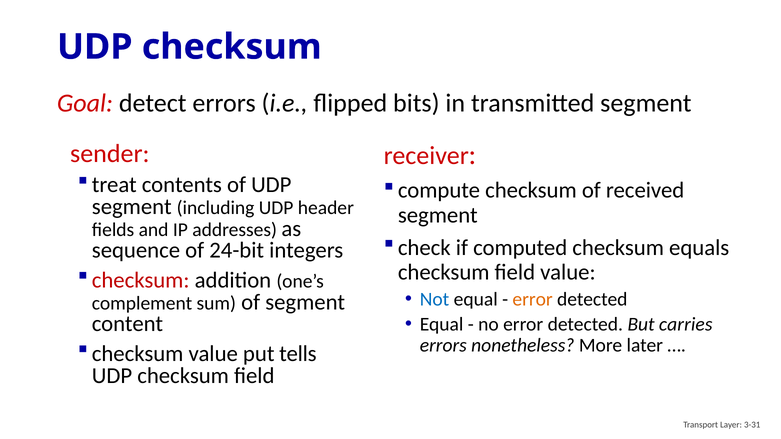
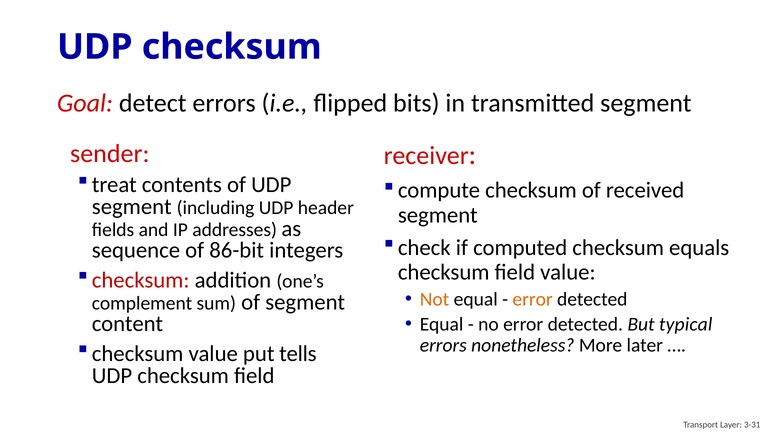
24-bit: 24-bit -> 86-bit (237, 250)
Not colour: blue -> orange (435, 299)
carries: carries -> typical (686, 324)
